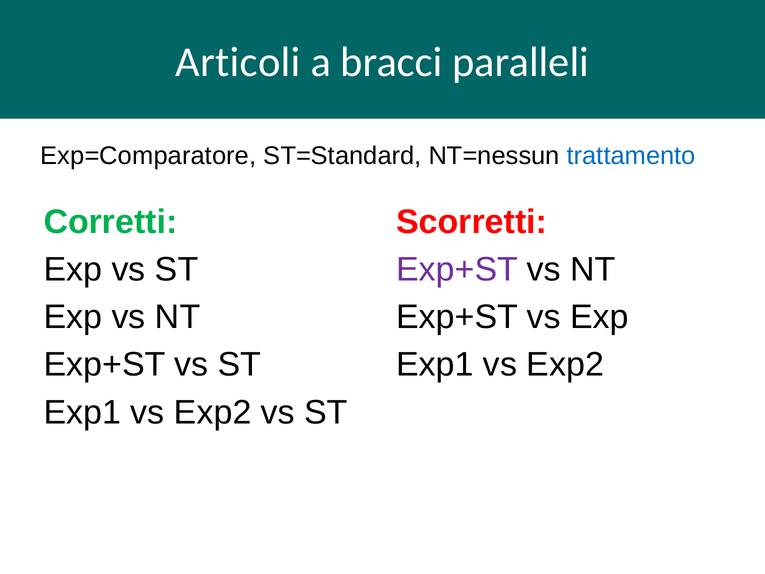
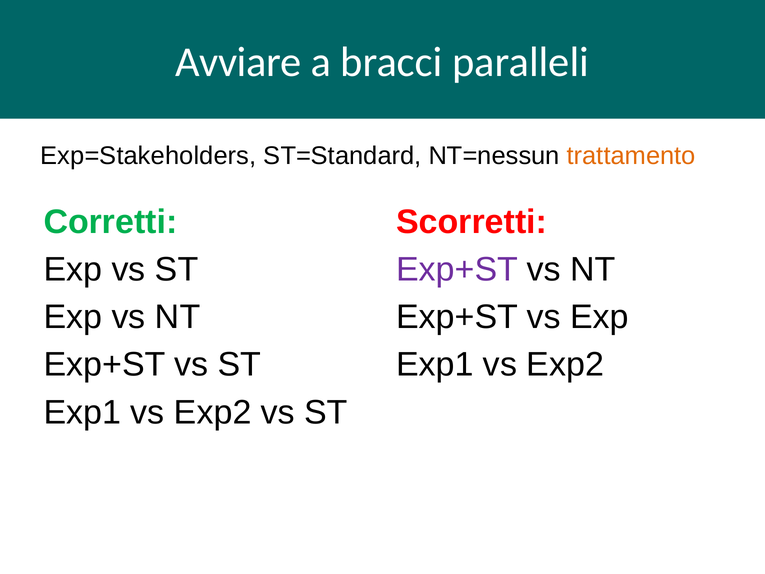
Articoli: Articoli -> Avviare (238, 62)
Exp=Comparatore: Exp=Comparatore -> Exp=Stakeholders (148, 156)
trattamento colour: blue -> orange (631, 156)
